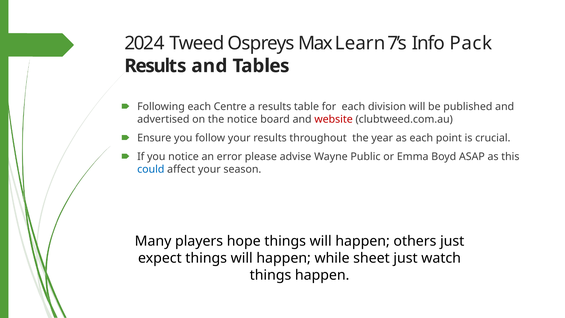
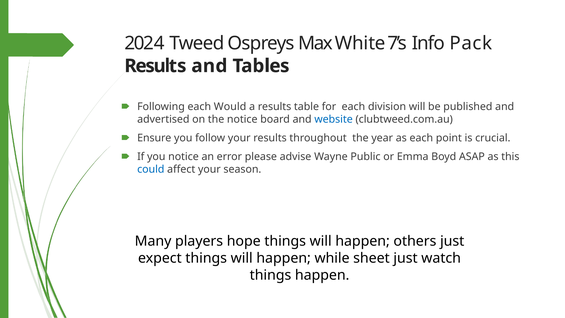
Learn: Learn -> White (360, 43)
Centre: Centre -> Would (230, 107)
website colour: red -> blue (334, 119)
